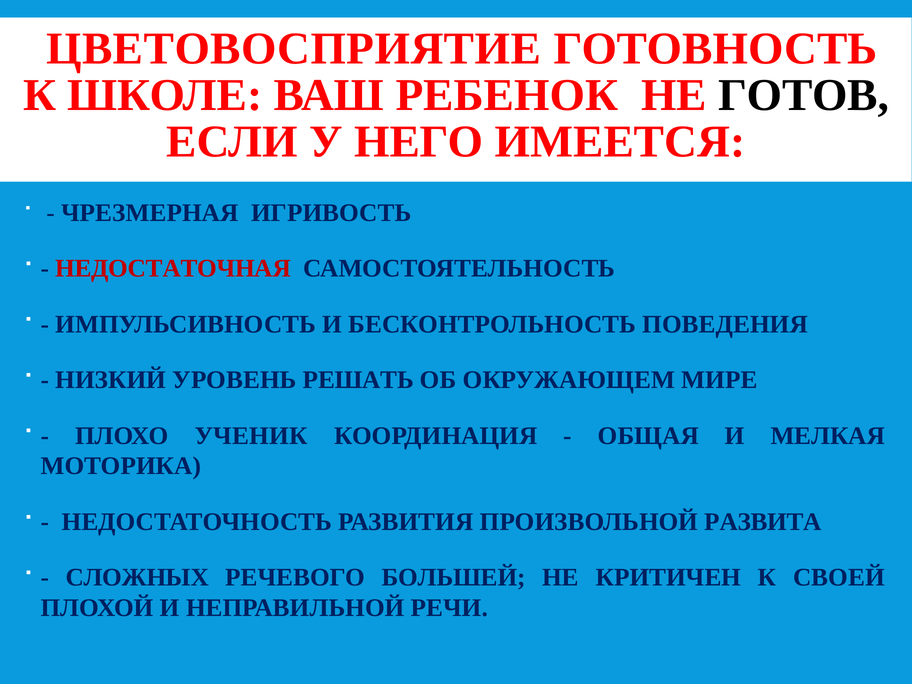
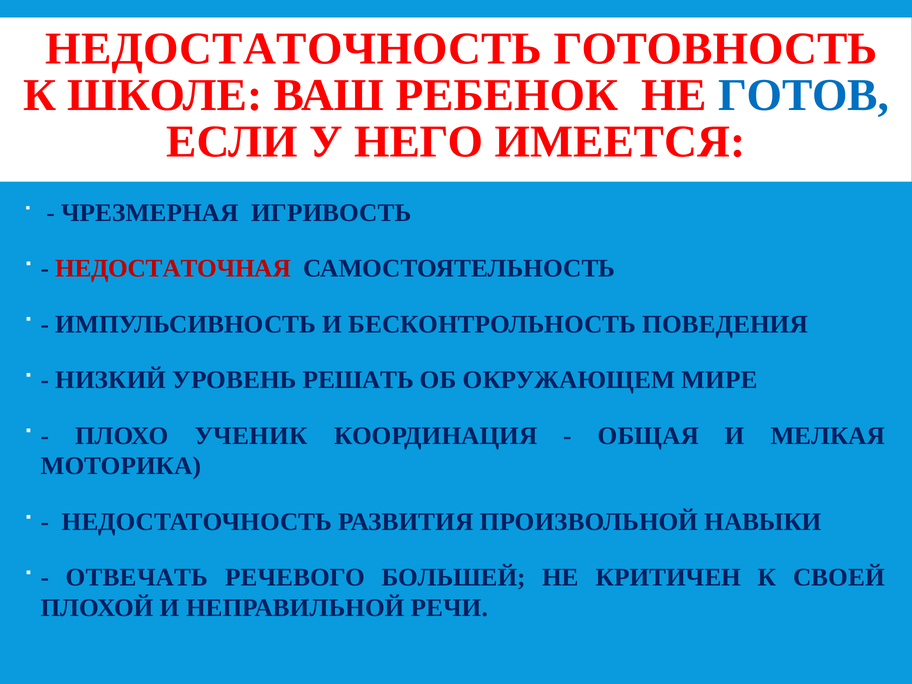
ЦВЕТОВОСПРИЯТИЕ: ЦВЕТОВОСПРИЯТИЕ -> НЕДОСТАТОЧНОСТЬ (294, 49)
ГОТОВ colour: black -> blue (804, 95)
РАЗВИТА: РАЗВИТА -> НАВЫКИ (763, 522)
СЛОЖНЫХ: СЛОЖНЫХ -> ОТВЕЧАТЬ (137, 578)
